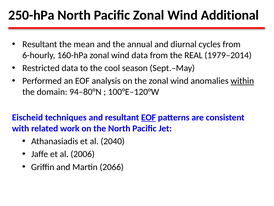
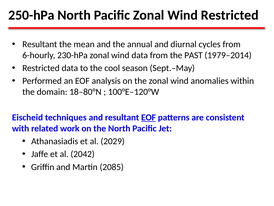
Wind Additional: Additional -> Restricted (230, 15)
160-hPa: 160-hPa -> 230-hPa (72, 55)
REAL: REAL -> PAST (193, 55)
within underline: present -> none (242, 81)
94–80°N: 94–80°N -> 18–80°N (85, 92)
2040: 2040 -> 2029 (113, 141)
2006: 2006 -> 2042 (83, 154)
2066: 2066 -> 2085 (112, 167)
